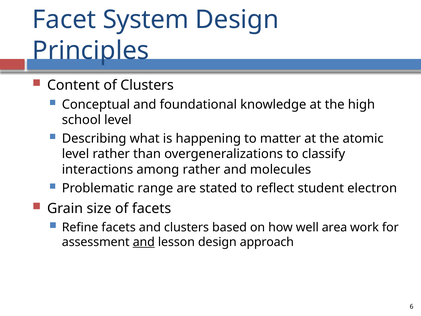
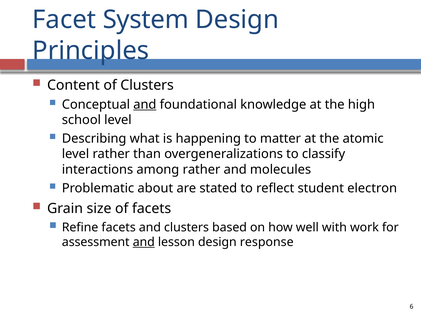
and underline: none -> present (145, 104)
range: range -> about (155, 188)
area: area -> with (334, 227)
approach: approach -> response (267, 242)
